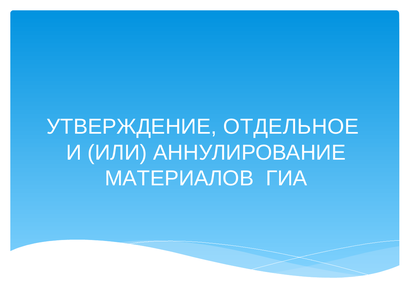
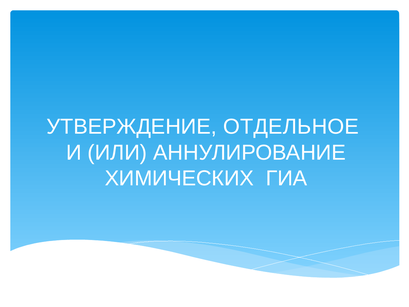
МАТЕРИАЛОВ: МАТЕРИАЛОВ -> ХИМИЧЕСКИХ (179, 178)
